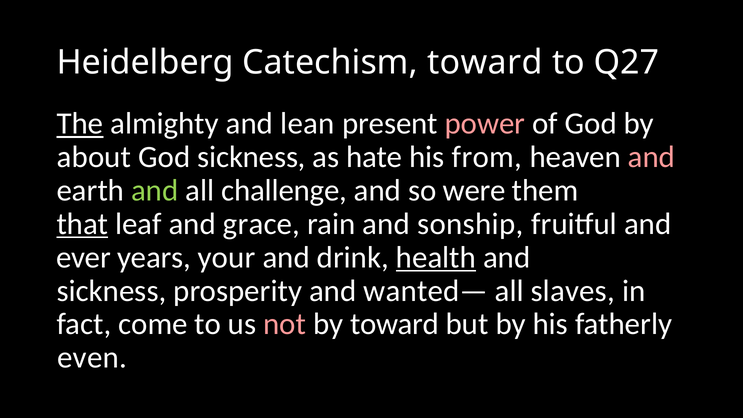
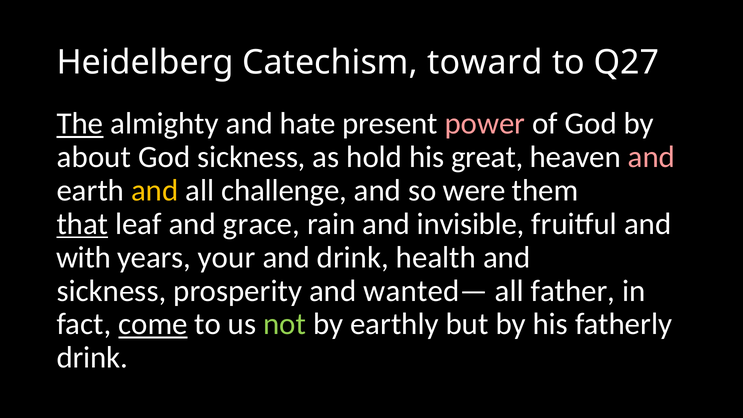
lean: lean -> hate (308, 124)
hate: hate -> hold (374, 157)
from: from -> great (487, 157)
and colour: light green -> yellow (155, 190)
sonship: sonship -> invisible (471, 224)
ever: ever -> with (84, 257)
health underline: present -> none (436, 257)
slaves: slaves -> father (573, 291)
come underline: none -> present (153, 324)
not colour: pink -> light green (285, 324)
by toward: toward -> earthly (394, 324)
even: even -> drink (92, 358)
